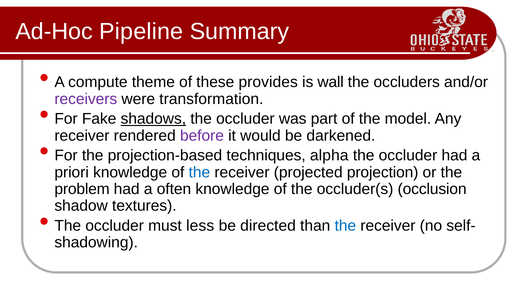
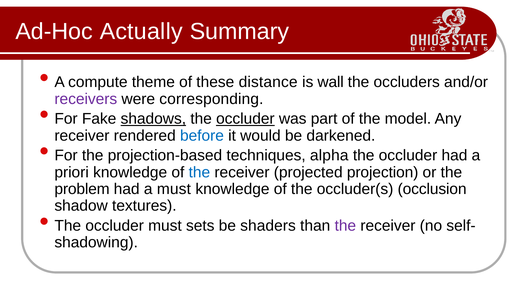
Pipeline: Pipeline -> Actually (141, 32)
provides: provides -> distance (268, 82)
transformation: transformation -> corresponding (211, 99)
occluder underline: none -> present (245, 119)
before colour: purple -> blue (202, 136)
a often: often -> must (174, 189)
less: less -> sets (200, 226)
directed: directed -> shaders (268, 226)
the colour: blue -> purple (345, 226)
